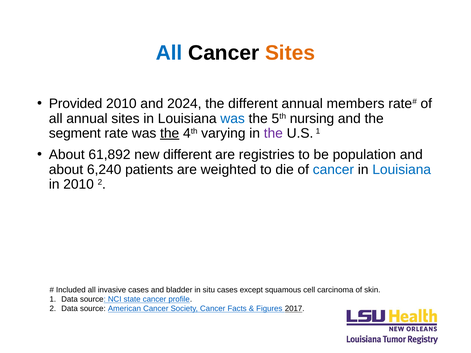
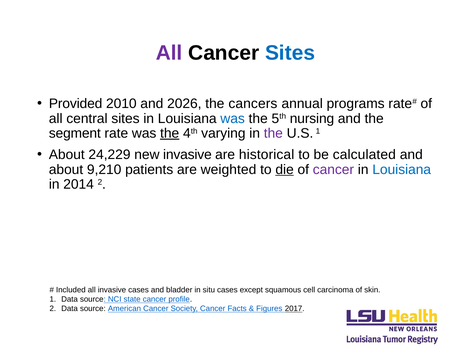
All colour: blue -> purple (169, 53)
Sites colour: orange -> blue (290, 53)
2024: 2024 -> 2026 (184, 104)
the different: different -> cancers (253, 104)
members: members -> programs (356, 104)
all annual: annual -> central (87, 119)
61,892: 61,892 -> 24,229 (109, 155)
new different: different -> invasive (187, 155)
registries: registries -> historical (267, 155)
population: population -> calculated (364, 155)
6,240: 6,240 -> 9,210 (104, 170)
die underline: none -> present (285, 170)
cancer colour: blue -> purple (333, 170)
in 2010: 2010 -> 2014 (79, 184)
